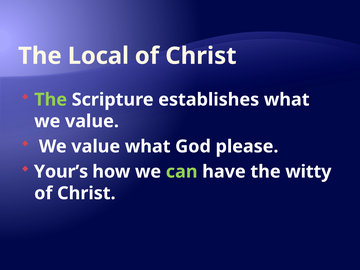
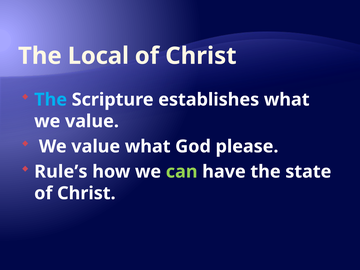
The colour: light green -> light blue (51, 100)
Your’s: Your’s -> Rule’s (61, 172)
witty: witty -> state (308, 172)
